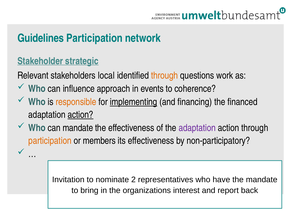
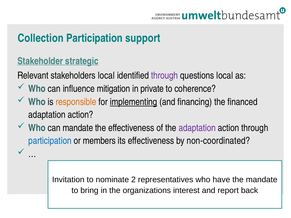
Guidelines: Guidelines -> Collection (41, 38)
network: network -> support (143, 38)
through colour: orange -> purple (165, 76)
questions work: work -> local (225, 76)
approach: approach -> mitigation (114, 89)
events: events -> private (152, 89)
action underline: present -> none (80, 115)
participation colour: orange -> blue (50, 141)
non-participatory: non-participatory -> non-coordinated (218, 141)
